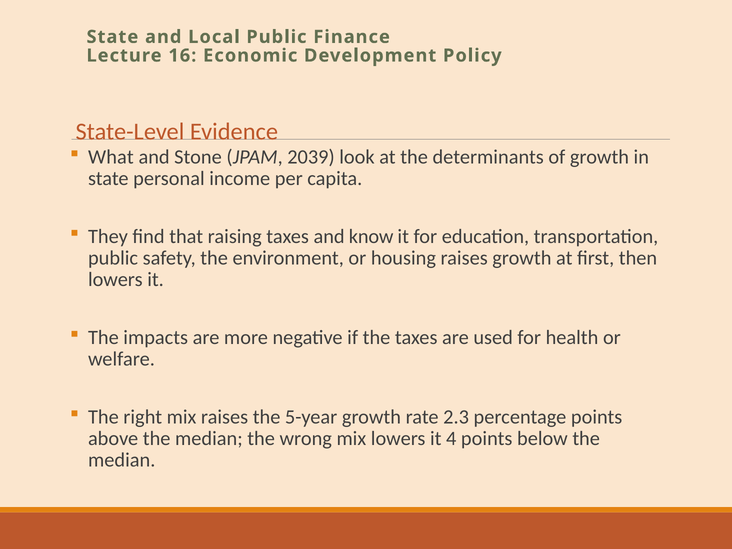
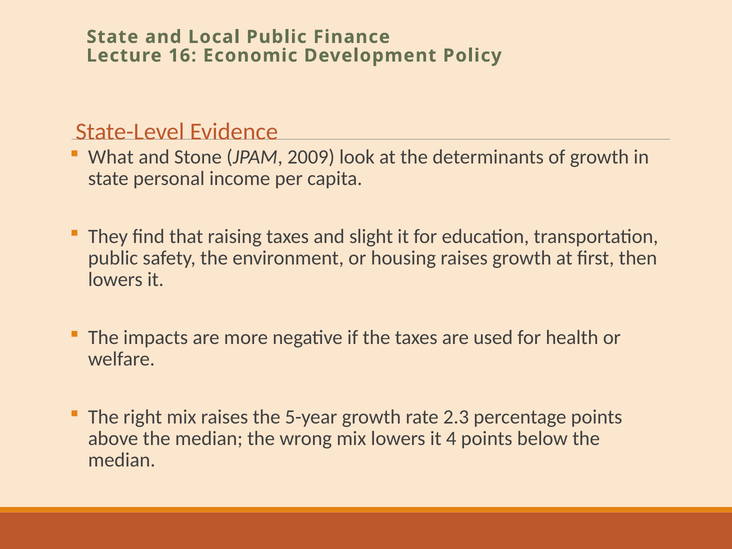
2039: 2039 -> 2009 (311, 157)
know: know -> slight (371, 237)
